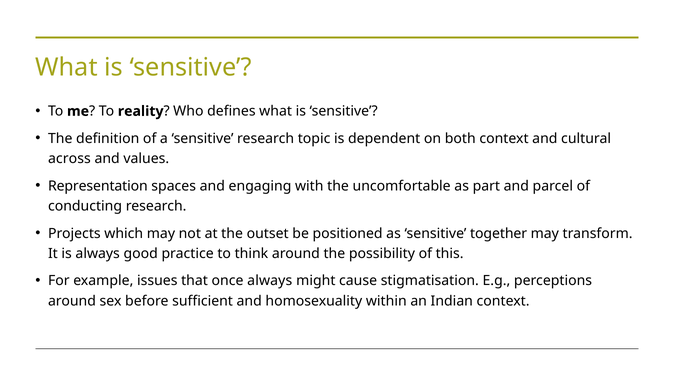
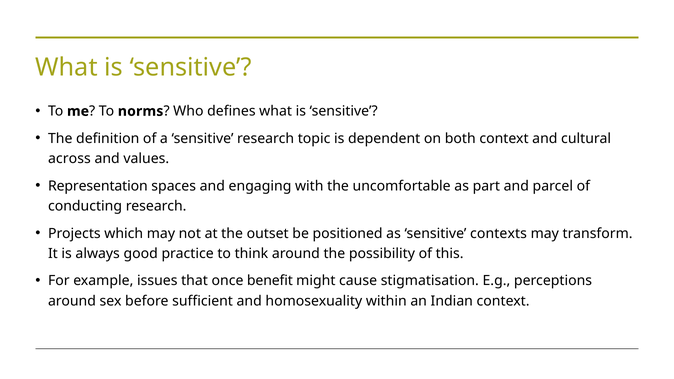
reality: reality -> norms (141, 111)
together: together -> contexts (499, 233)
once always: always -> benefit (270, 281)
